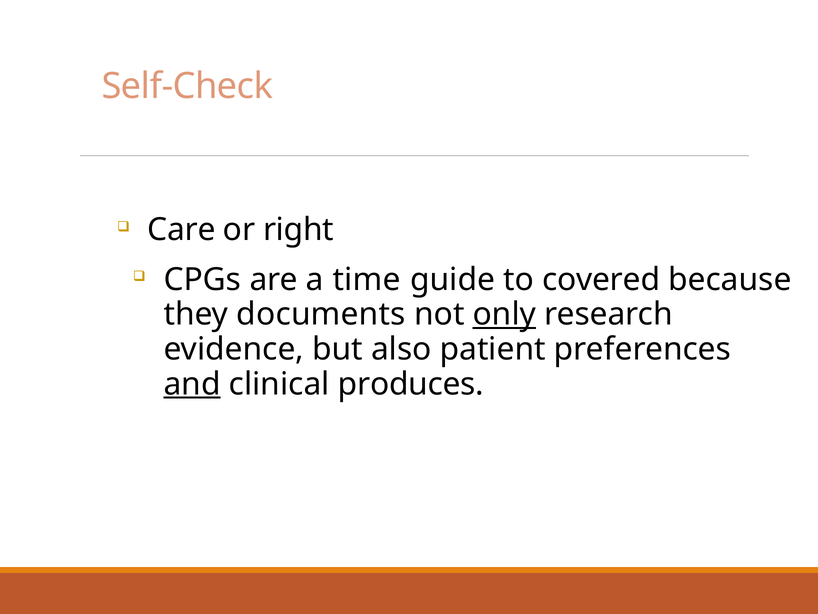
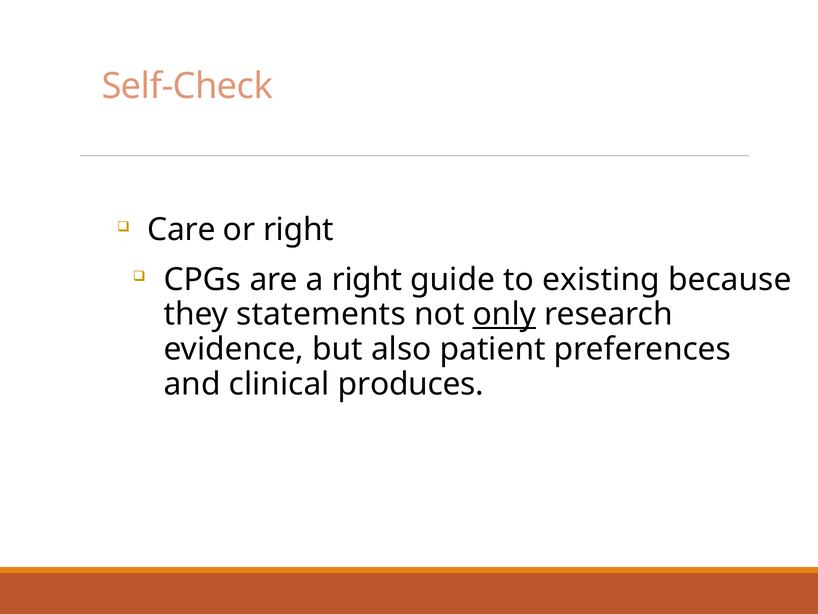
a time: time -> right (367, 279)
covered: covered -> existing (601, 279)
documents: documents -> statements (321, 314)
and underline: present -> none (192, 384)
